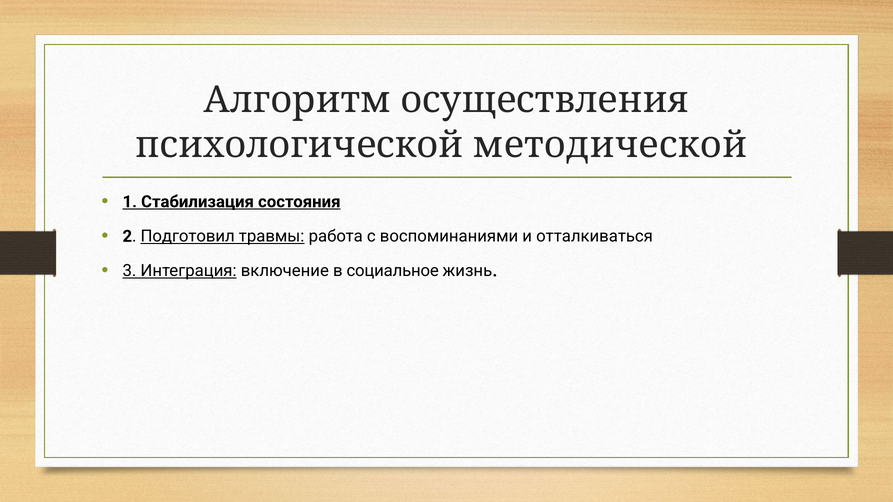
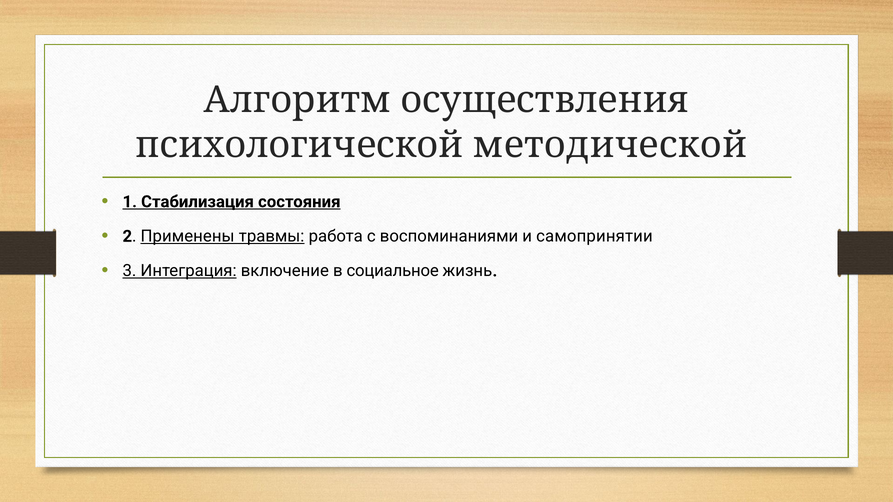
Подготовил: Подготовил -> Применены (188, 236)
отталкиваться: отталкиваться -> самопринятии (594, 236)
